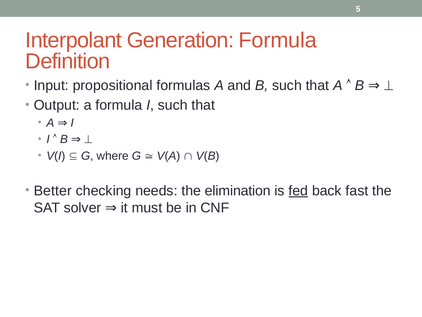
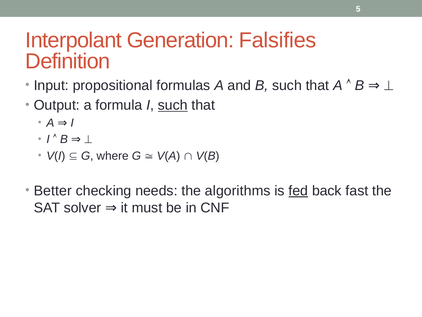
Generation Formula: Formula -> Falsifies (278, 40)
such underline: none -> present (173, 105)
elimination: elimination -> algorithms (238, 190)
